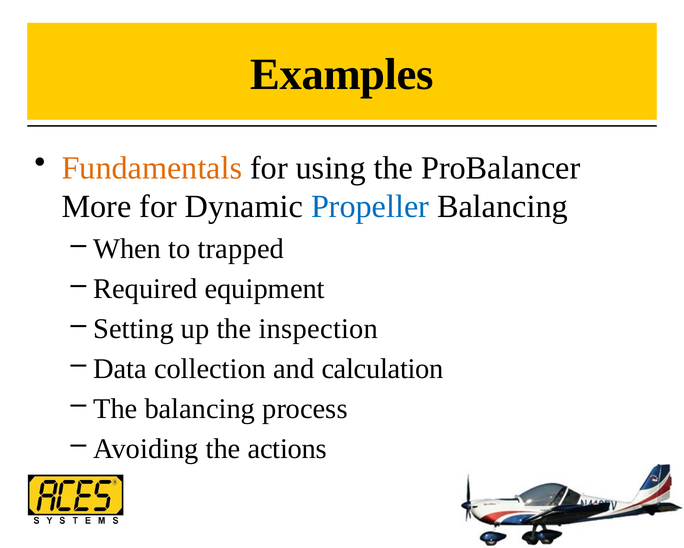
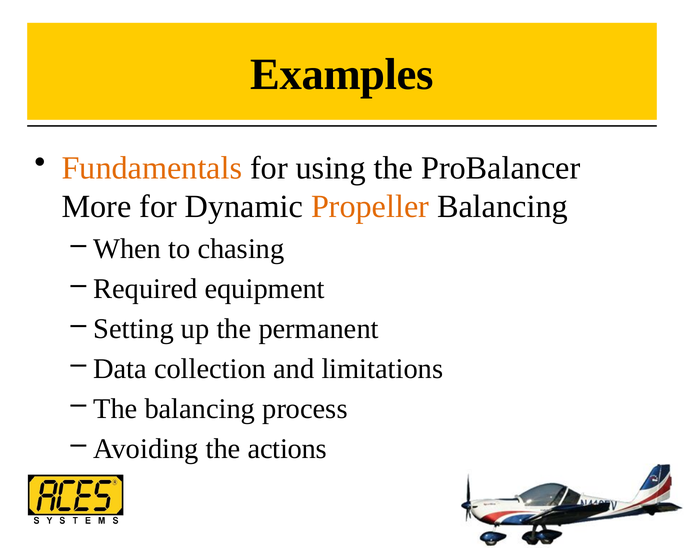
Propeller colour: blue -> orange (370, 207)
trapped: trapped -> chasing (241, 248)
inspection: inspection -> permanent (319, 328)
calculation: calculation -> limitations (382, 368)
